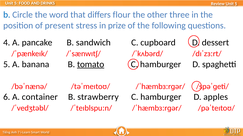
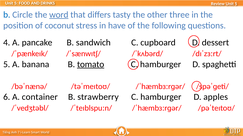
word underline: none -> present (59, 15)
flour: flour -> tasty (122, 15)
present: present -> coconut (59, 26)
prize: prize -> have (117, 26)
